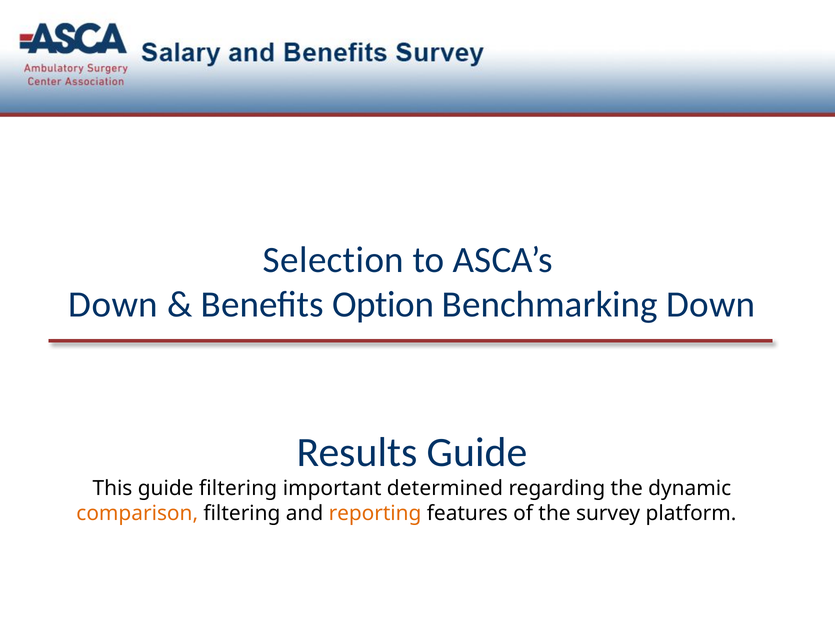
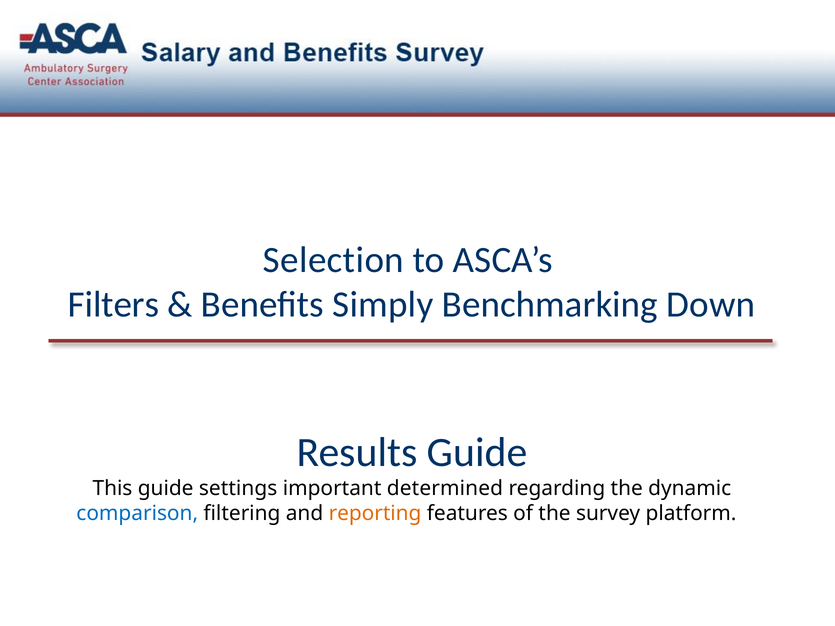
Down: Down -> Filters (113, 305)
Option: Option -> Simply (383, 305)
guide filtering: filtering -> settings (238, 489)
comparison colour: orange -> blue (137, 514)
